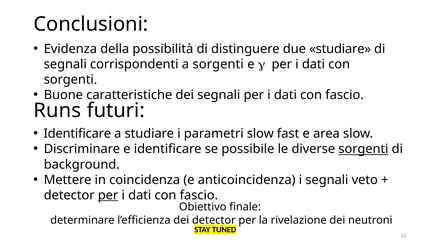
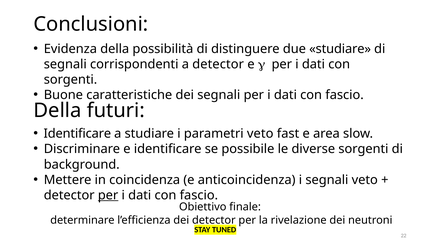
a sorgenti: sorgenti -> detector (218, 64)
Runs: Runs -> Della (58, 111)
parametri slow: slow -> veto (260, 134)
sorgenti underline: present -> none (363, 149)
